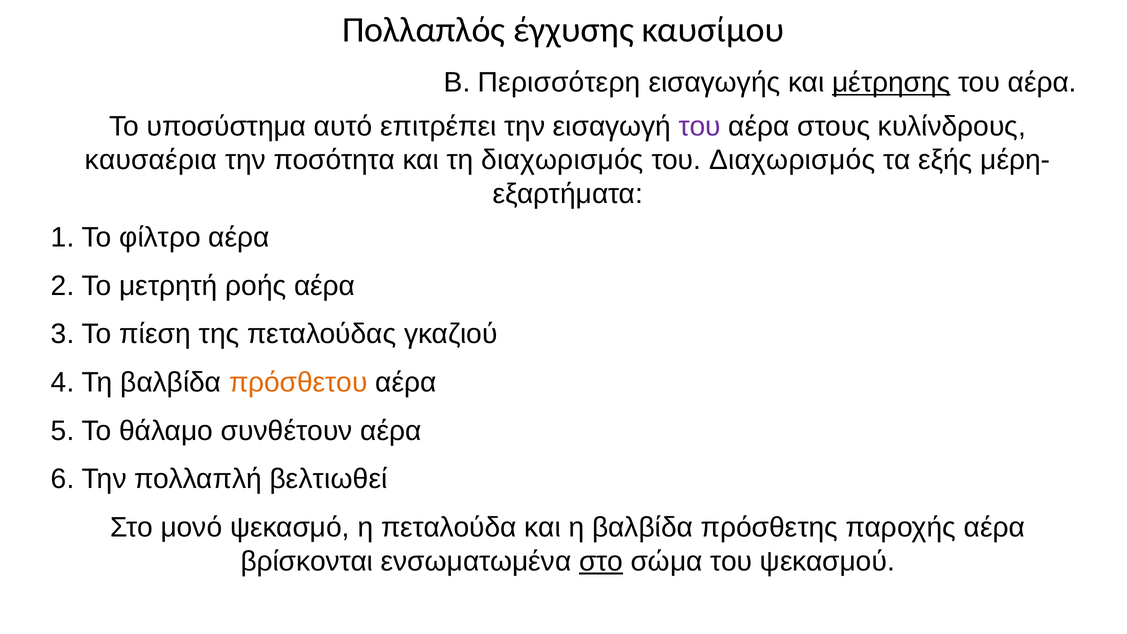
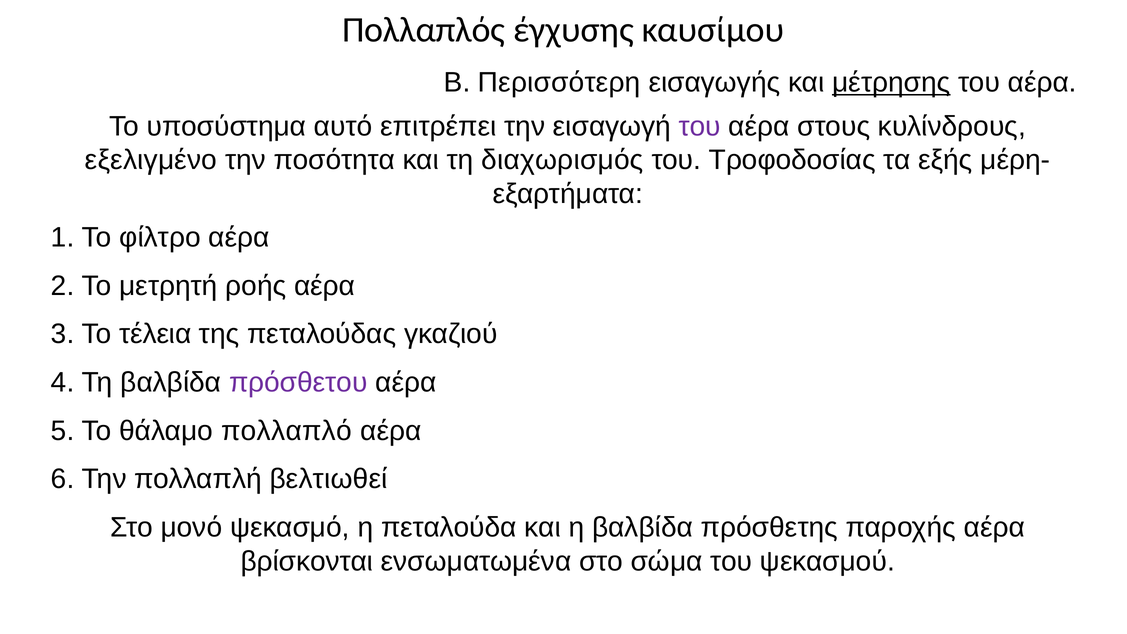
καυσαέρια: καυσαέρια -> εξελιγμένο (151, 160)
του Διαχωρισμός: Διαχωρισμός -> Τροφοδοσίας (792, 160)
πίεση: πίεση -> τέλεια (155, 334)
πρόσθετου colour: orange -> purple (298, 382)
συνθέτουν: συνθέτουν -> πολλαπλό (287, 431)
στο underline: present -> none (601, 561)
